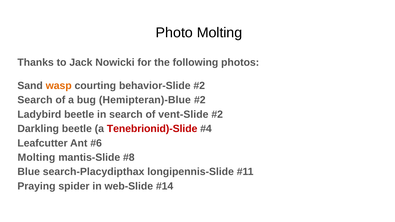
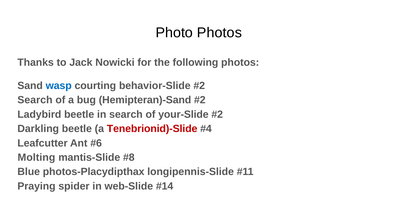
Photo Molting: Molting -> Photos (219, 33)
wasp colour: orange -> blue (59, 86)
Hemipteran)-Blue: Hemipteran)-Blue -> Hemipteran)-Sand (145, 100)
vent-Slide: vent-Slide -> your-Slide (183, 114)
search-Placydipthax: search-Placydipthax -> photos-Placydipthax (94, 172)
